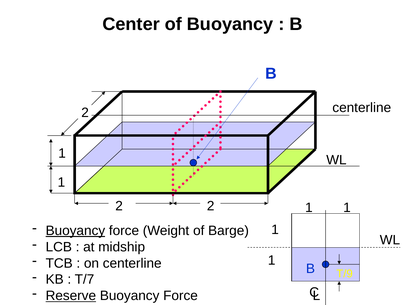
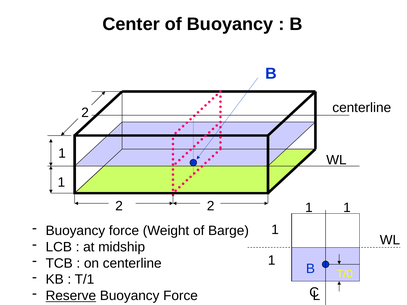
Buoyancy underline: present -> none (75, 231)
T/9: T/9 -> T/0 (345, 274)
T/7: T/7 -> T/1 (84, 280)
